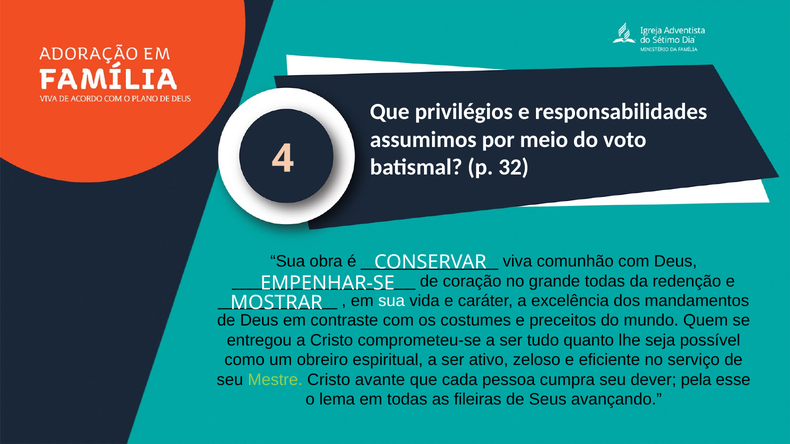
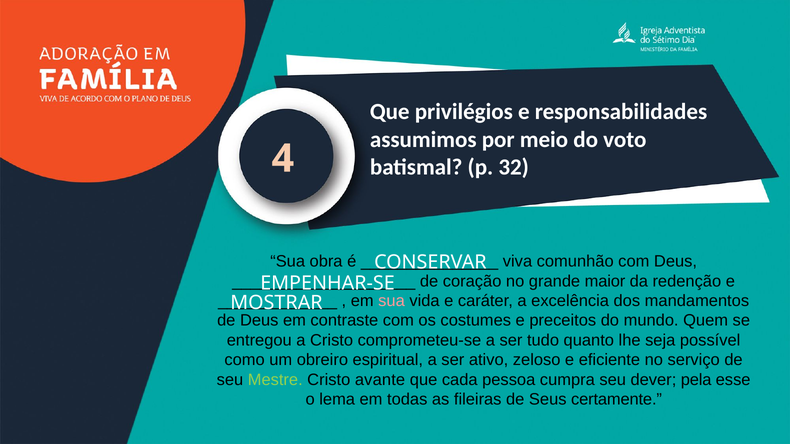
grande todas: todas -> maior (605, 281)
sua colour: white -> pink (392, 301)
avançando: avançando -> certamente (616, 400)
